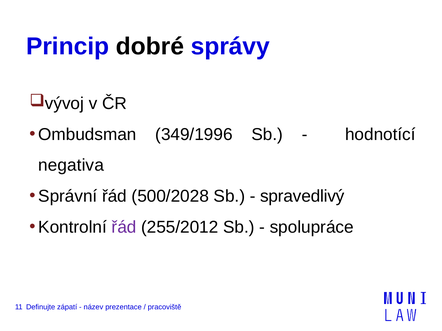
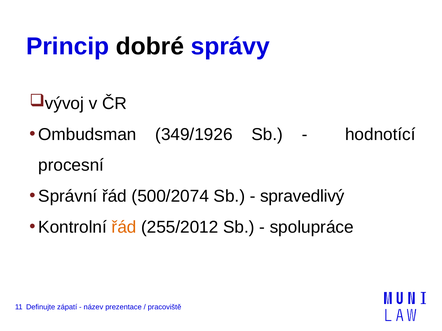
349/1996: 349/1996 -> 349/1926 (194, 135)
negativa: negativa -> procesní (71, 166)
500/2028: 500/2028 -> 500/2074 (170, 196)
řád colour: purple -> orange (124, 227)
